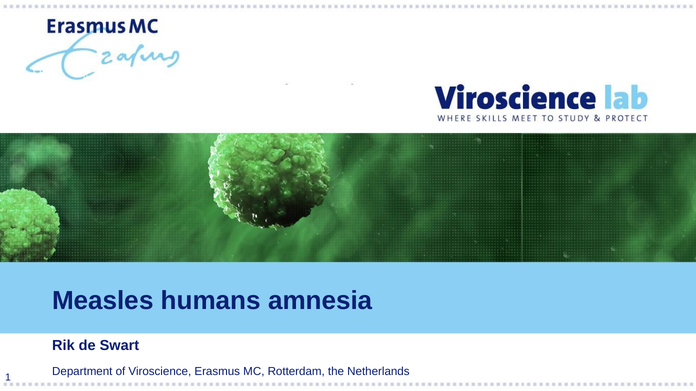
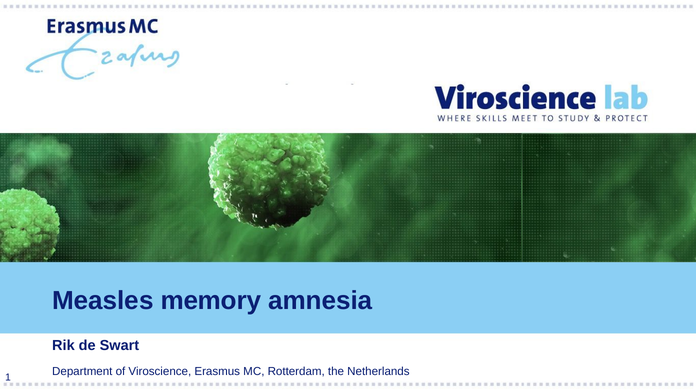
humans: humans -> memory (211, 301)
